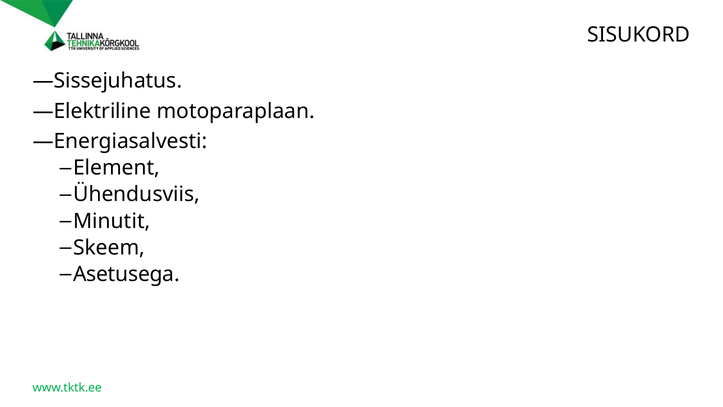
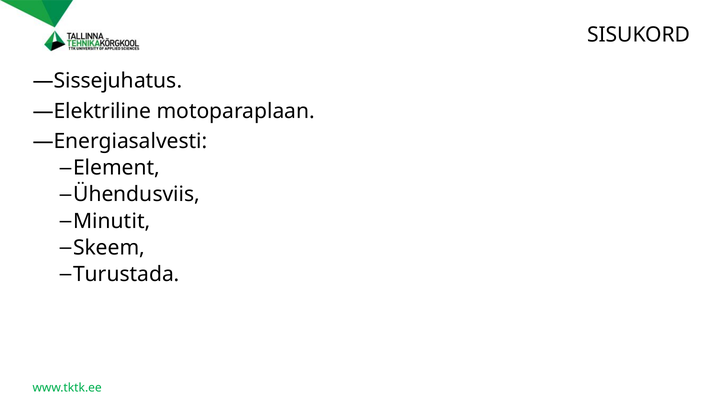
Asetusega: Asetusega -> Turustada (126, 274)
